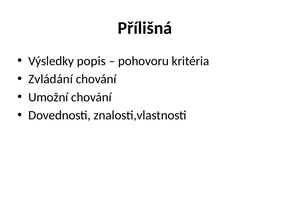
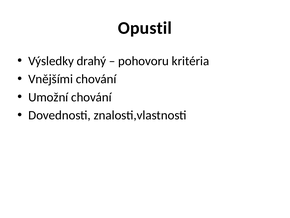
Přílišná: Přílišná -> Opustil (145, 28)
popis: popis -> drahý (91, 61)
Zvládání: Zvládání -> Vnějšími (51, 79)
